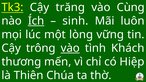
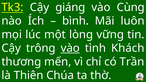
trăng: trăng -> giáng (70, 7)
Ích underline: present -> none (36, 21)
sinh: sinh -> bình (75, 21)
Hiệp: Hiệp -> Trần (132, 62)
